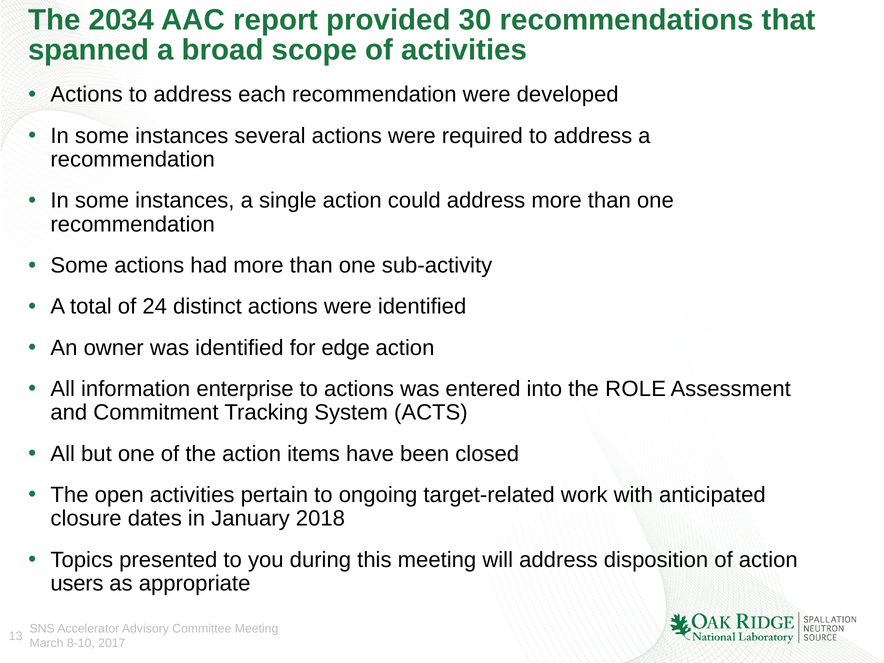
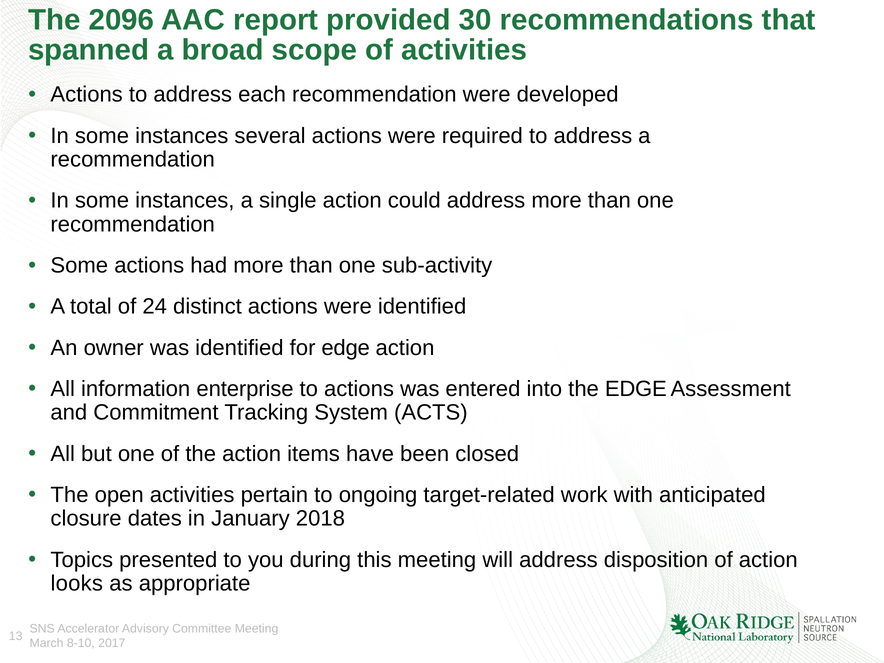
2034: 2034 -> 2096 (121, 20)
the ROLE: ROLE -> EDGE (636, 389)
users: users -> looks (77, 584)
